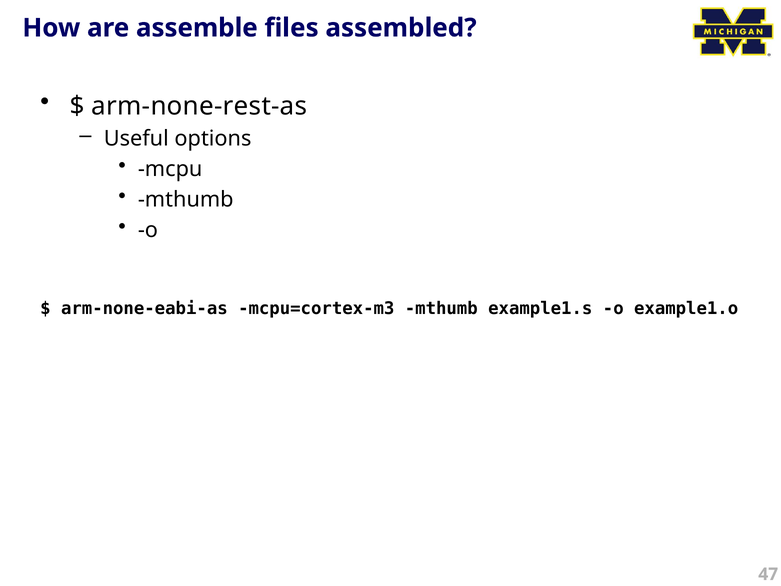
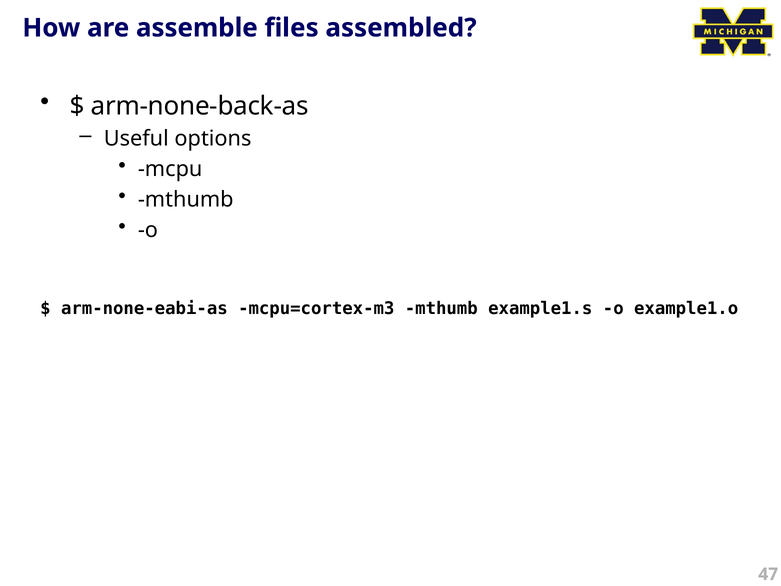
arm-none-rest-as: arm-none-rest-as -> arm-none-back-as (200, 106)
